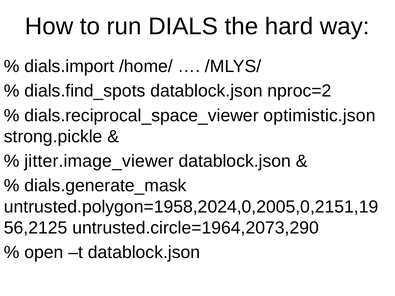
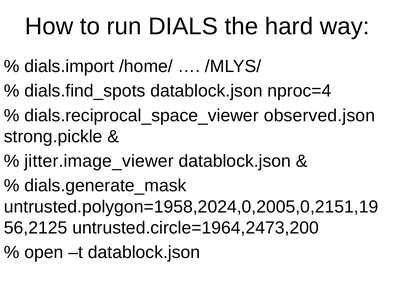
nproc=2: nproc=2 -> nproc=4 (299, 91)
optimistic.json: optimistic.json -> observed.json (320, 116)
untrusted.circle=1964,2073,290: untrusted.circle=1964,2073,290 -> untrusted.circle=1964,2473,200 (196, 228)
